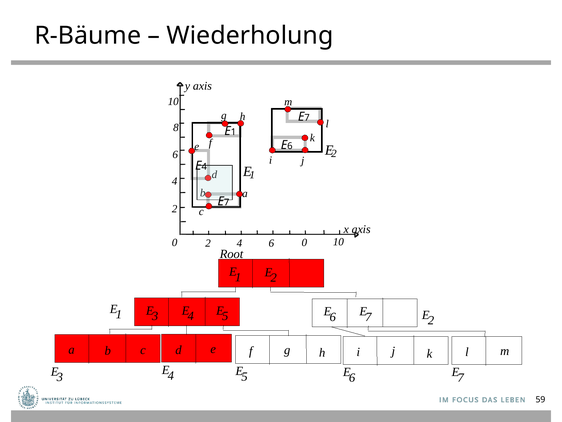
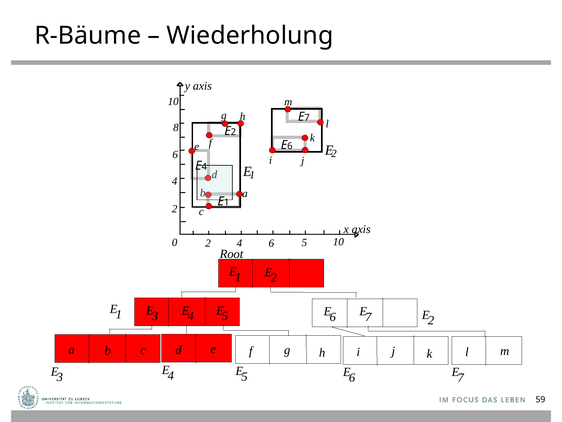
1: 1 -> 2 (233, 132)
7: 7 -> 1 (227, 202)
6 0: 0 -> 5 (304, 242)
